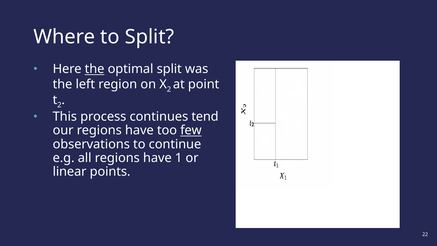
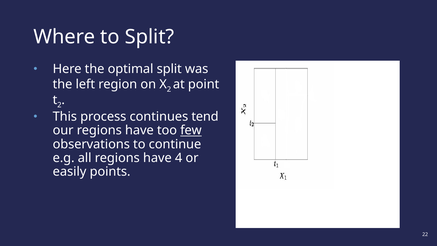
the underline: present -> none (95, 69)
1: 1 -> 4 (179, 158)
linear: linear -> easily (70, 172)
